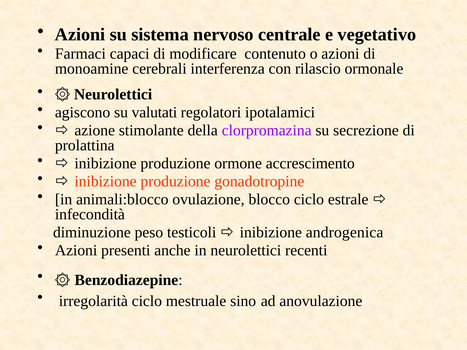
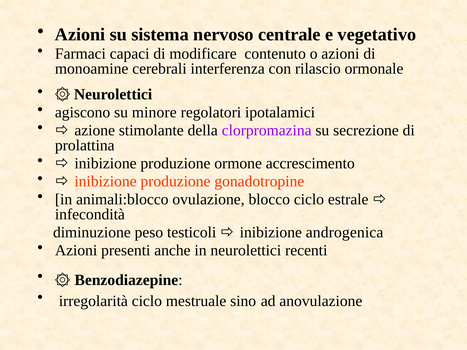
valutati: valutati -> minore (154, 112)
